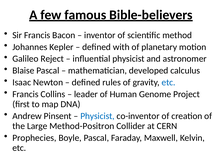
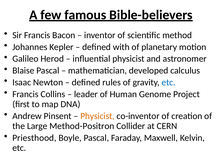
Reject: Reject -> Herod (52, 59)
Physicist colour: blue -> orange (97, 116)
Prophecies: Prophecies -> Priesthood (34, 137)
